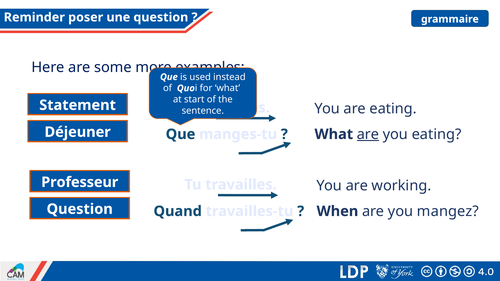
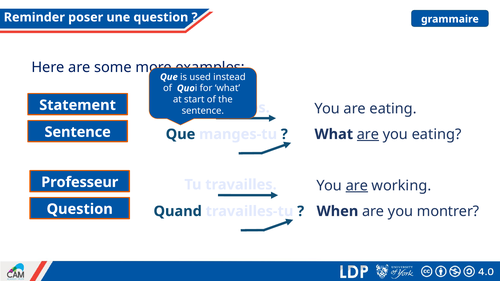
Déjeuner: Déjeuner -> Sentence (78, 132)
are underline: none -> present (357, 186)
mangez: mangez -> montrer (448, 211)
